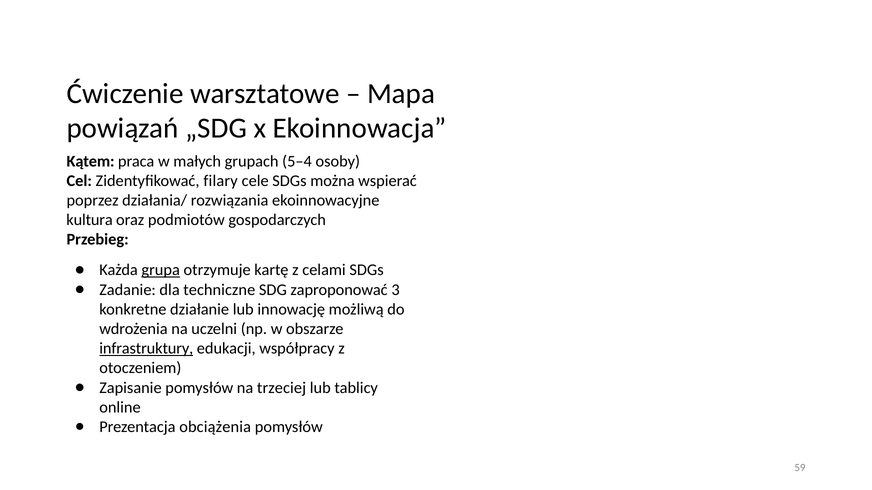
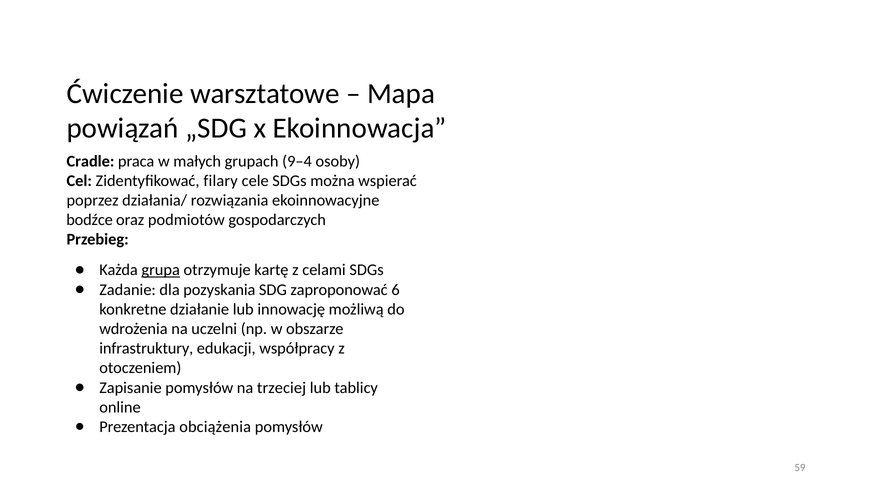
Kątem: Kątem -> Cradle (91, 161)
5–4: 5–4 -> 9–4 (297, 161)
kultura: kultura -> bodźce (90, 220)
techniczne: techniczne -> pozyskania (219, 290)
3: 3 -> 6 (396, 290)
infrastruktury underline: present -> none (146, 349)
